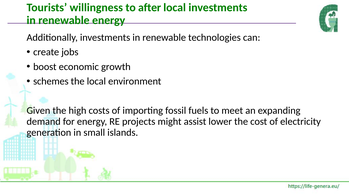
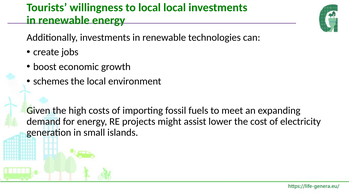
to after: after -> local (150, 8)
